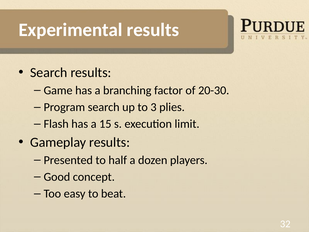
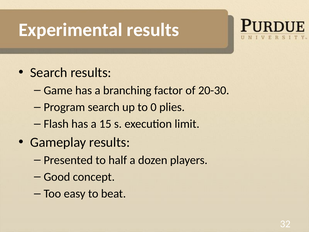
3: 3 -> 0 (154, 107)
